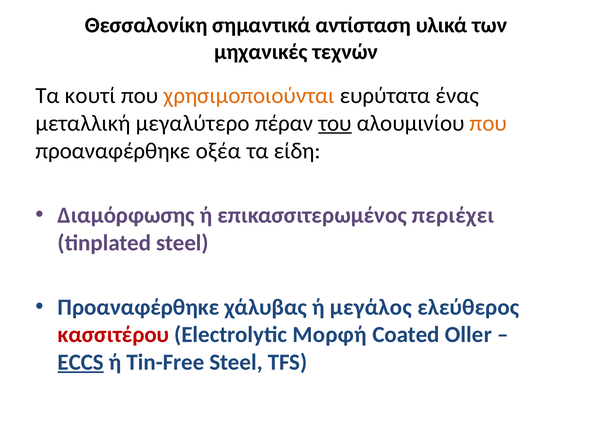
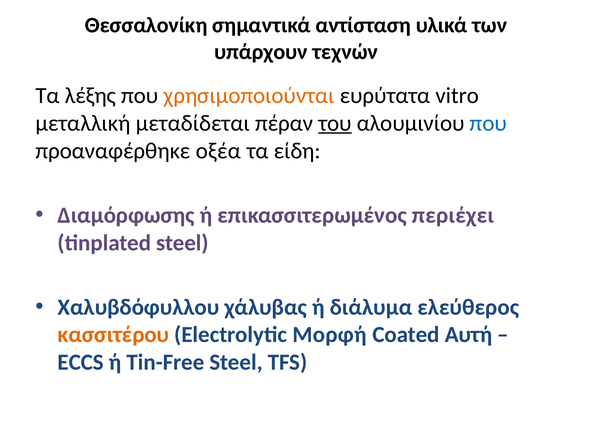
μηχανικές: μηχανικές -> υπάρχουν (261, 52)
κουτί: κουτί -> λέξης (90, 96)
ένας: ένας -> vitro (457, 96)
μεγαλύτερο: μεγαλύτερο -> μεταδίδεται (193, 123)
που colour: orange -> blue (488, 123)
Προαναφέρθηκε: Προαναφέρθηκε -> Χαλυβδόφυλλου (139, 307)
μεγάλος: μεγάλος -> διάλυμα (371, 307)
κασσιτέρου colour: red -> orange (113, 335)
Oller: Oller -> Αυτή (468, 335)
ECCS underline: present -> none (81, 362)
